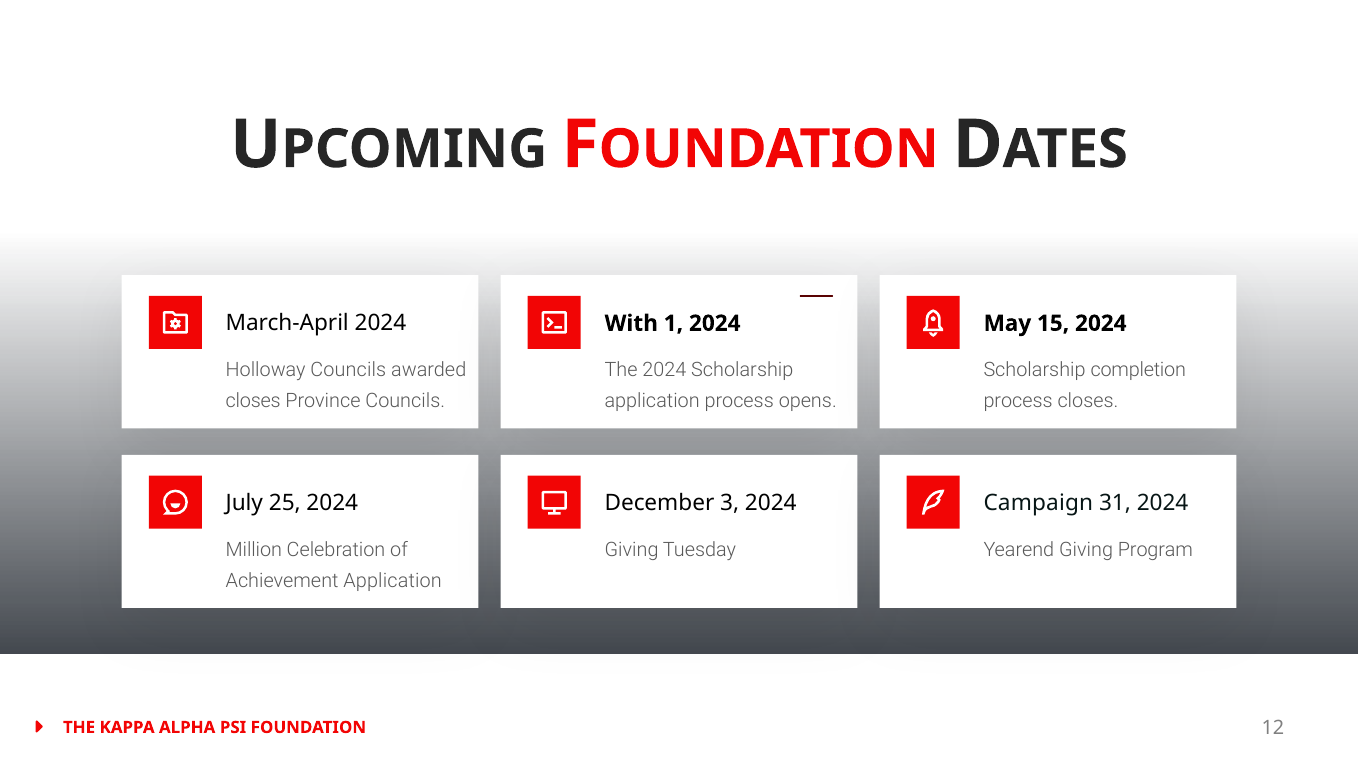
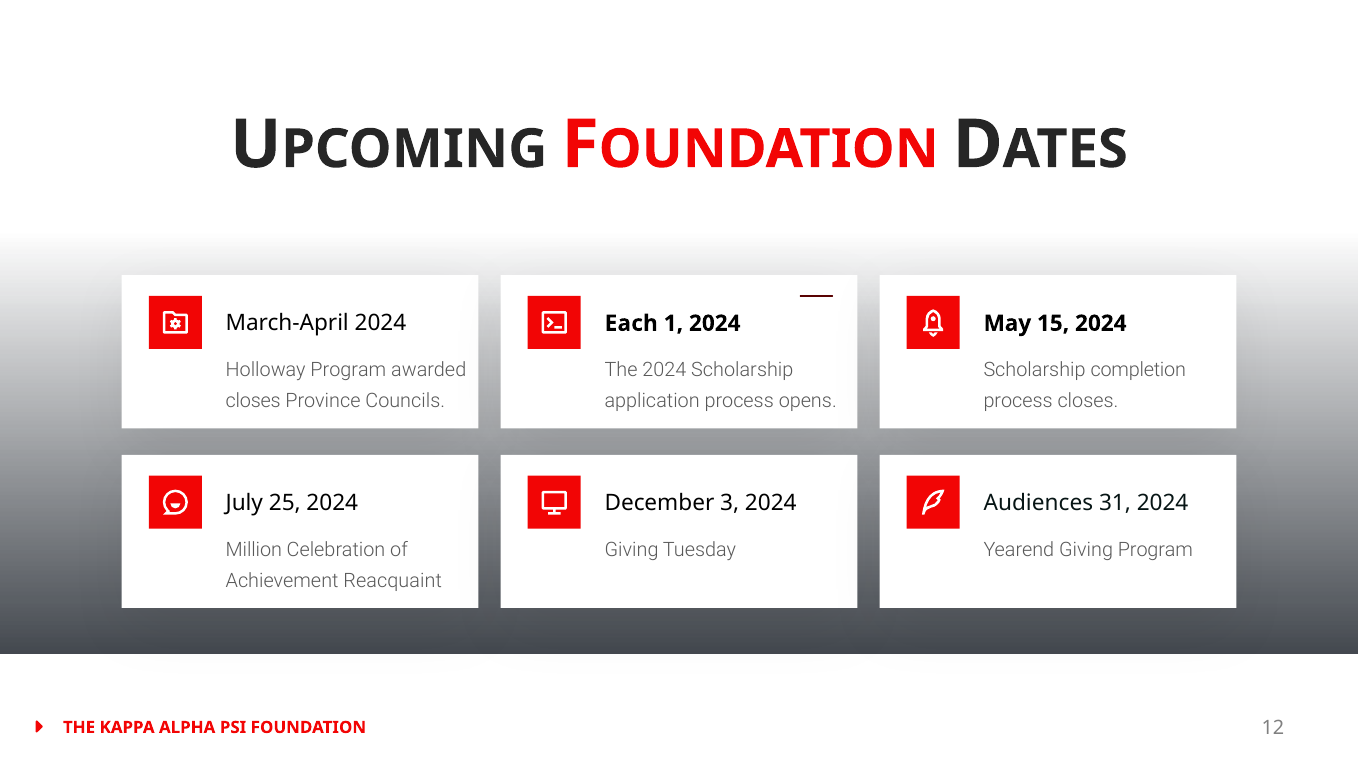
With: With -> Each (631, 323)
Holloway Councils: Councils -> Program (348, 370)
Campaign: Campaign -> Audiences (1038, 503)
Achievement Application: Application -> Reacquaint (393, 581)
